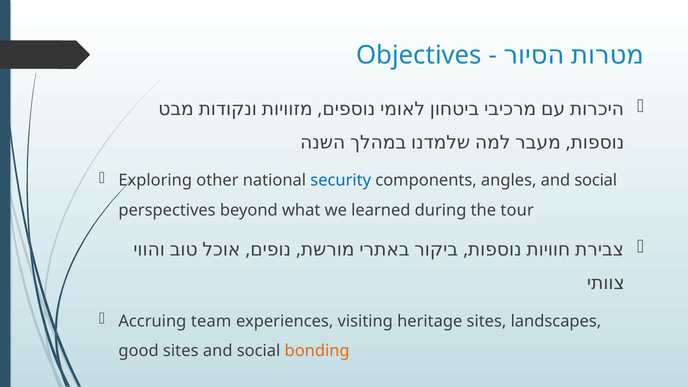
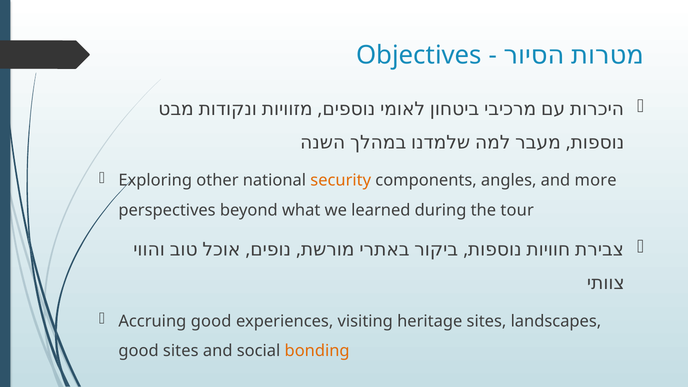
security colour: blue -> orange (341, 180)
angles and social: social -> more (596, 180)
Accruing team: team -> good (211, 321)
